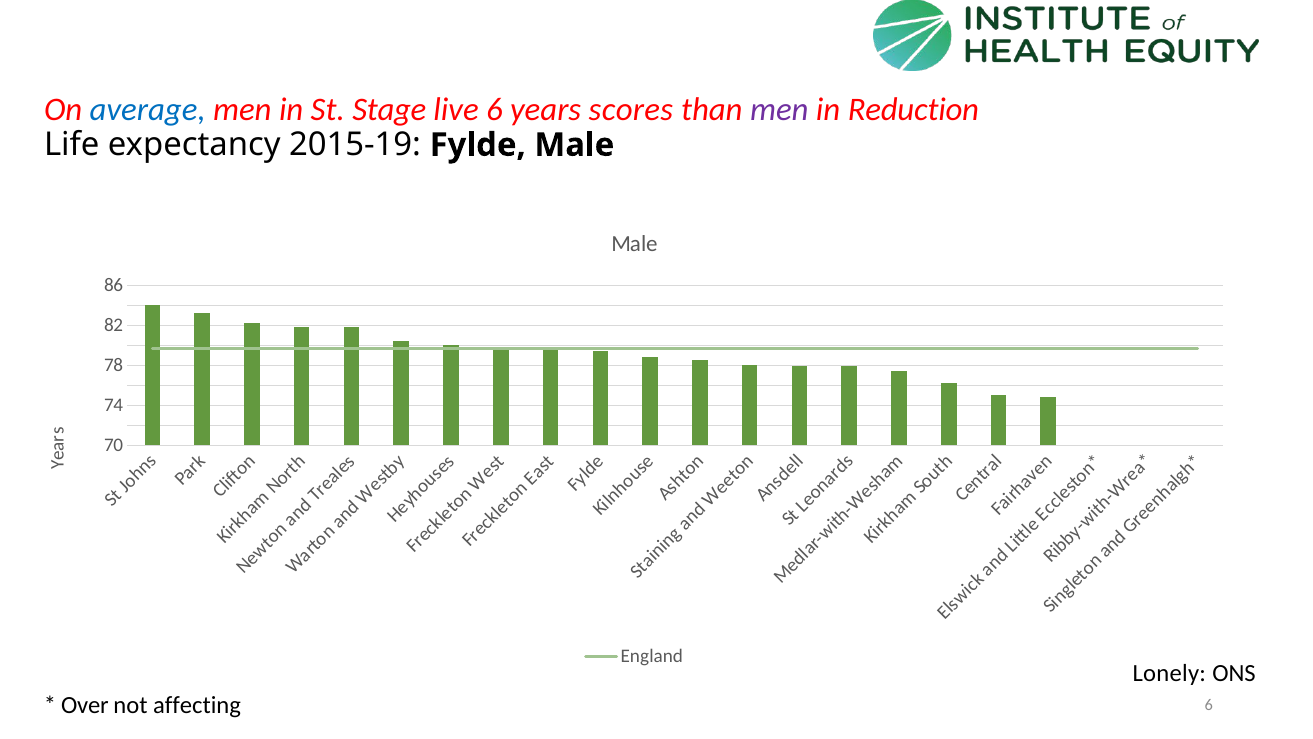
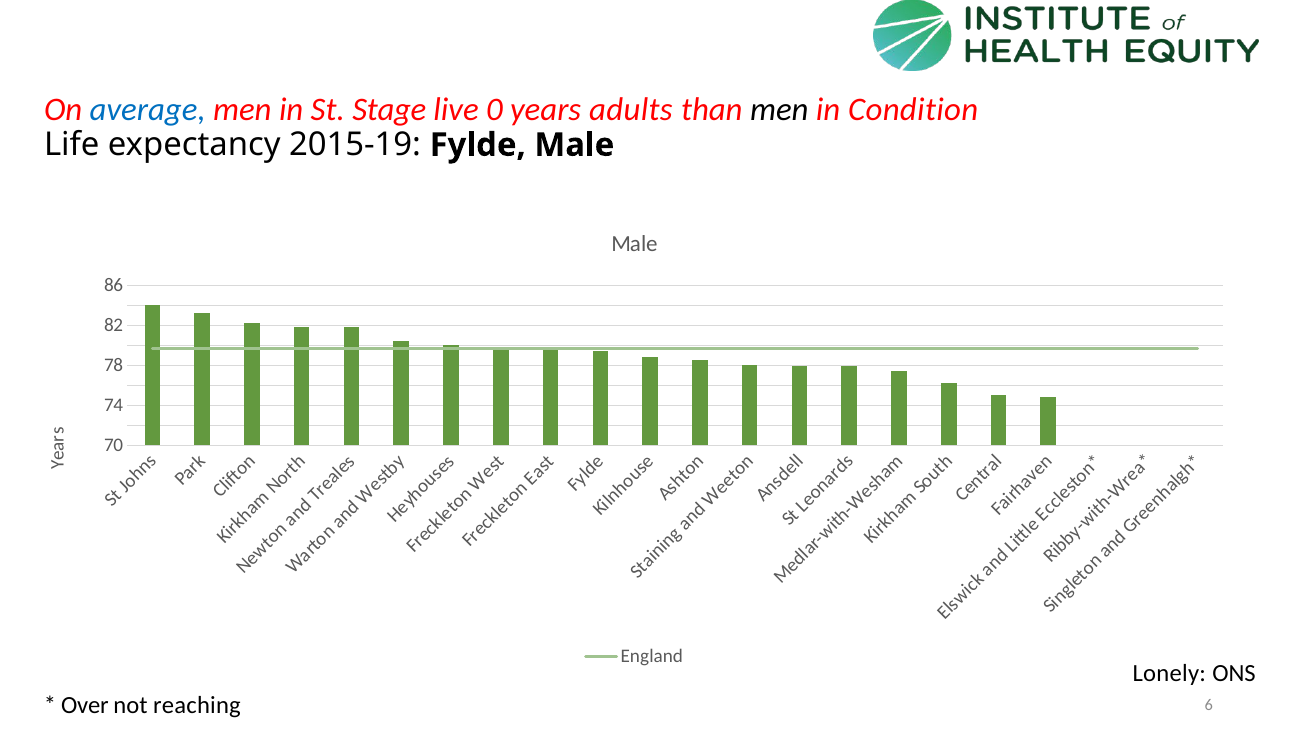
live 6: 6 -> 0 (494, 109)
scores: scores -> adults (631, 109)
men colour: purple -> black (779, 109)
Reduction: Reduction -> Condition (913, 109)
affecting: affecting -> reaching (197, 705)
